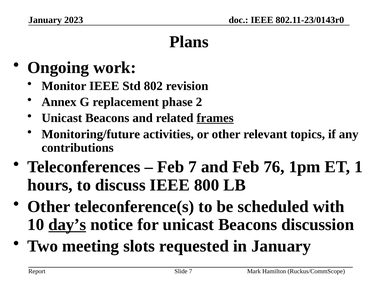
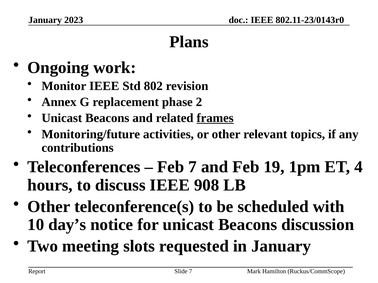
76: 76 -> 19 (274, 167)
1: 1 -> 4 (358, 167)
800: 800 -> 908 (207, 185)
day’s underline: present -> none (67, 225)
